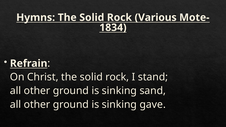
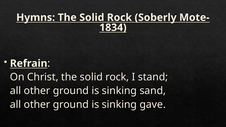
Various: Various -> Soberly (156, 18)
